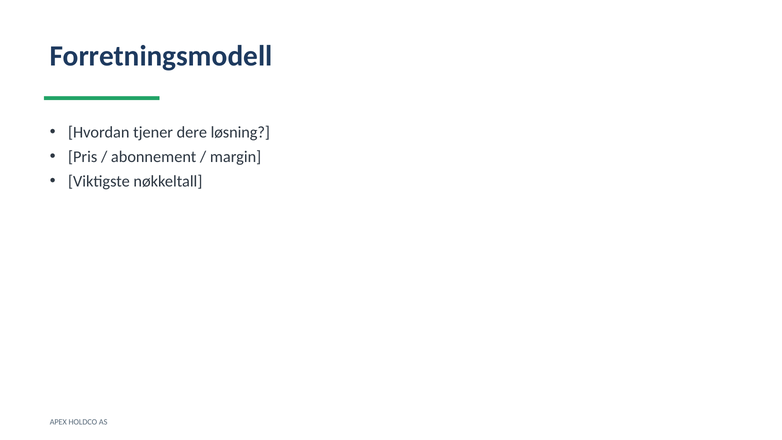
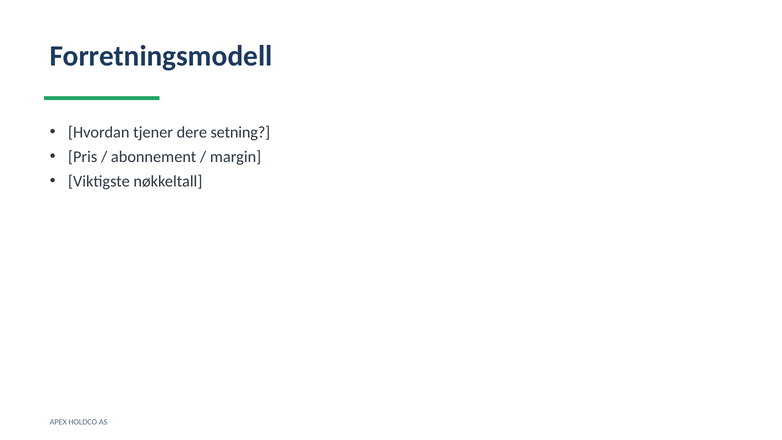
løsning: løsning -> setning (240, 132)
